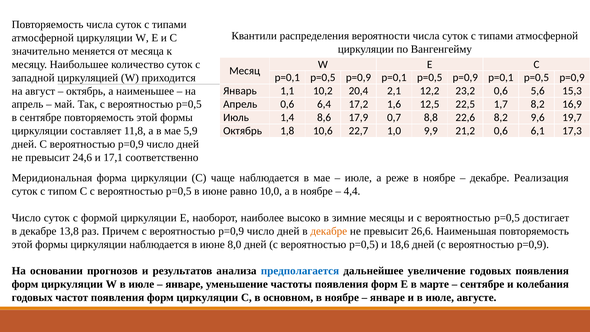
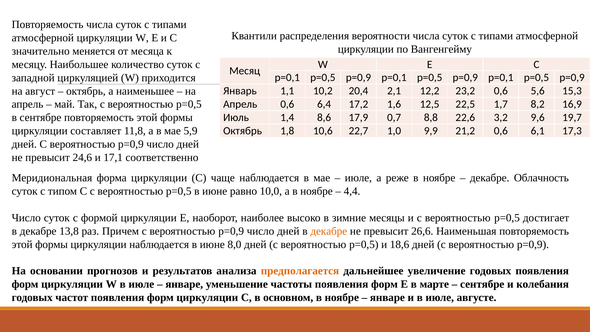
22,6 8,2: 8,2 -> 3,2 (501, 117)
Реализация: Реализация -> Облачность (541, 178)
предполагается colour: blue -> orange (300, 271)
